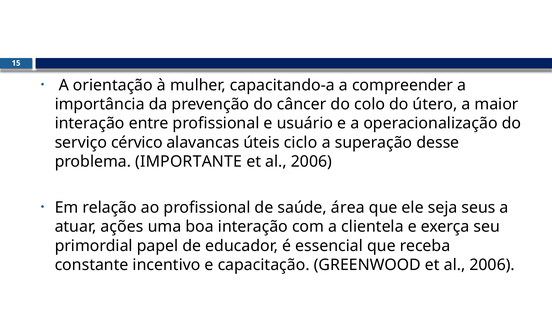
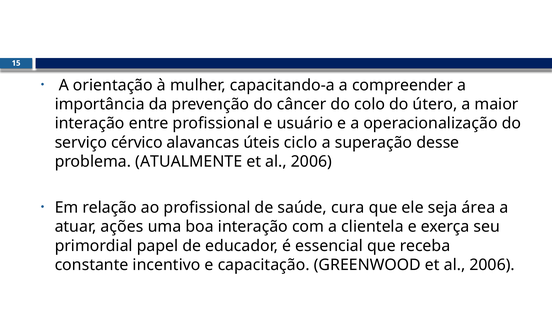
IMPORTANTE: IMPORTANTE -> ATUALMENTE (189, 161)
área: área -> cura (348, 207)
seus: seus -> área (478, 207)
